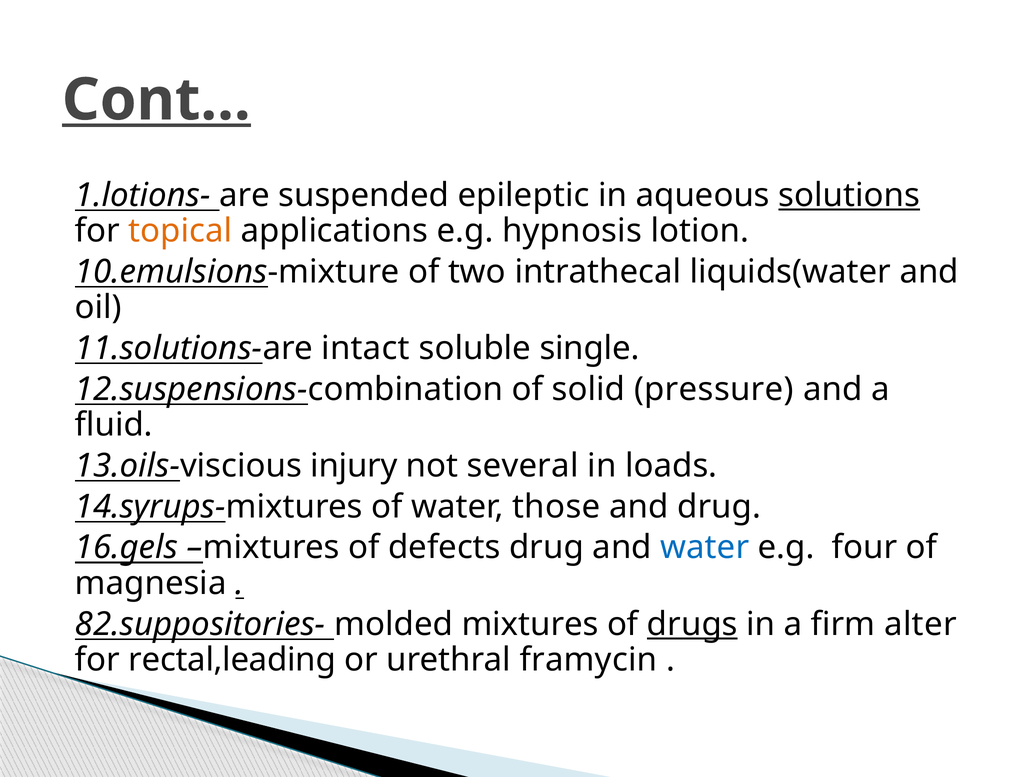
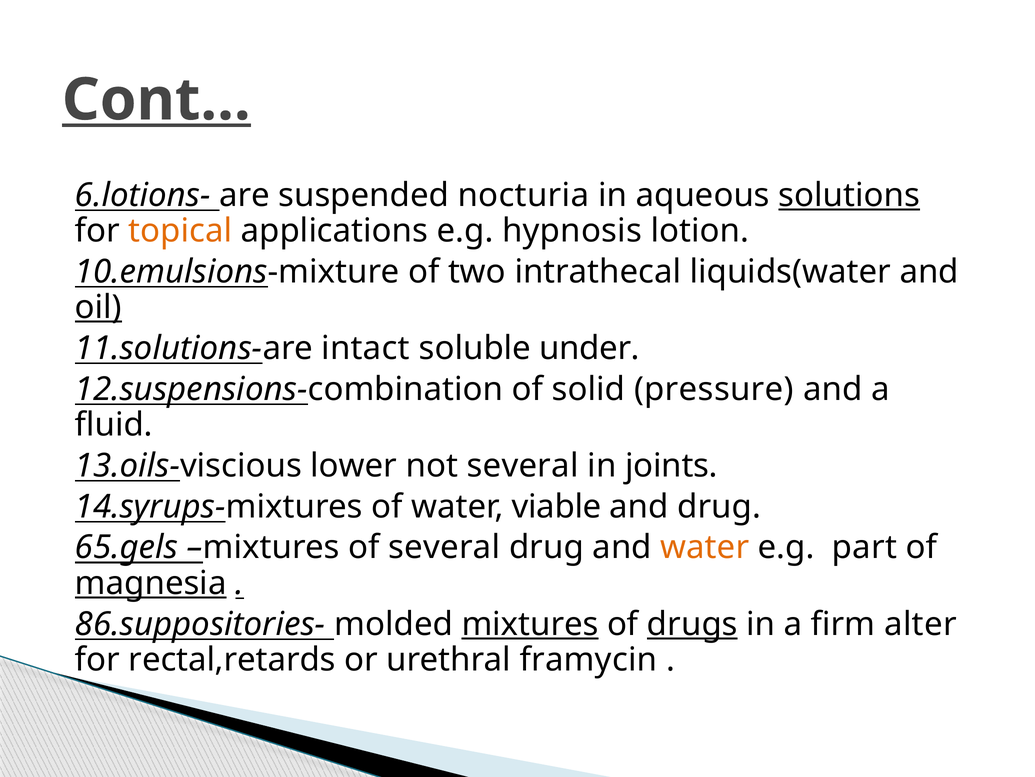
1.lotions-: 1.lotions- -> 6.lotions- (143, 195)
epileptic: epileptic -> nocturia (523, 195)
oil underline: none -> present (98, 307)
single: single -> under (589, 348)
injury: injury -> lower (354, 465)
loads: loads -> joints (671, 465)
those: those -> viable (557, 506)
16.gels: 16.gels -> 65.gels (127, 547)
of defects: defects -> several (444, 547)
water colour: blue -> orange (705, 547)
four: four -> part (864, 547)
magnesia underline: none -> present (151, 583)
82.suppositories-: 82.suppositories- -> 86.suppositories- (200, 624)
mixtures underline: none -> present (530, 624)
rectal,leading: rectal,leading -> rectal,retards (232, 659)
